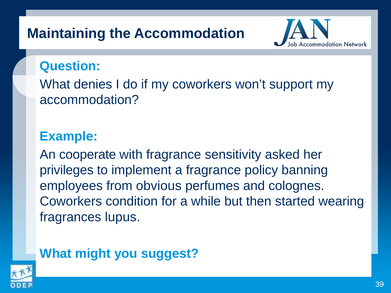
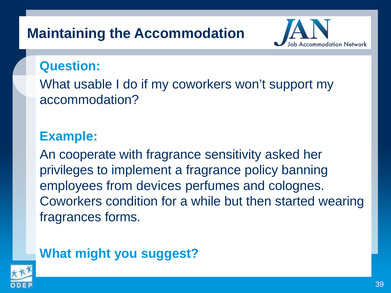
denies: denies -> usable (93, 84)
obvious: obvious -> devices (159, 186)
lupus: lupus -> forms (123, 217)
